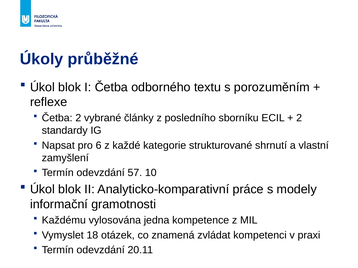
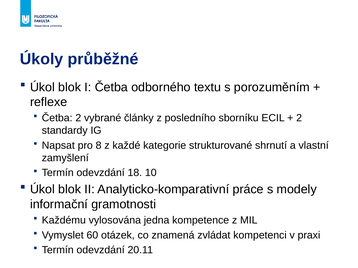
6: 6 -> 8 (99, 146)
57: 57 -> 18 (135, 173)
18: 18 -> 60 (92, 236)
